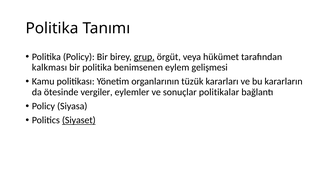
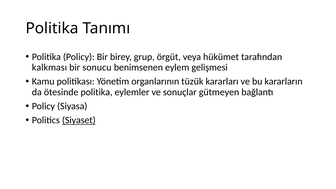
grup underline: present -> none (144, 57)
bir politika: politika -> sonucu (97, 67)
ötesinde vergiler: vergiler -> politika (97, 92)
politikalar: politikalar -> gütmeyen (219, 92)
